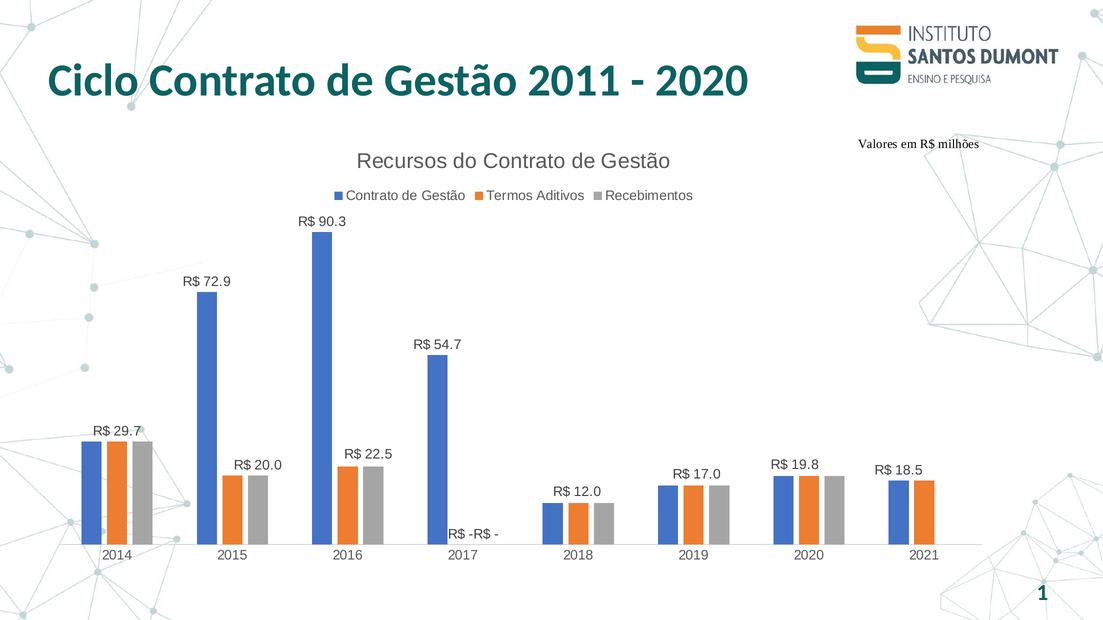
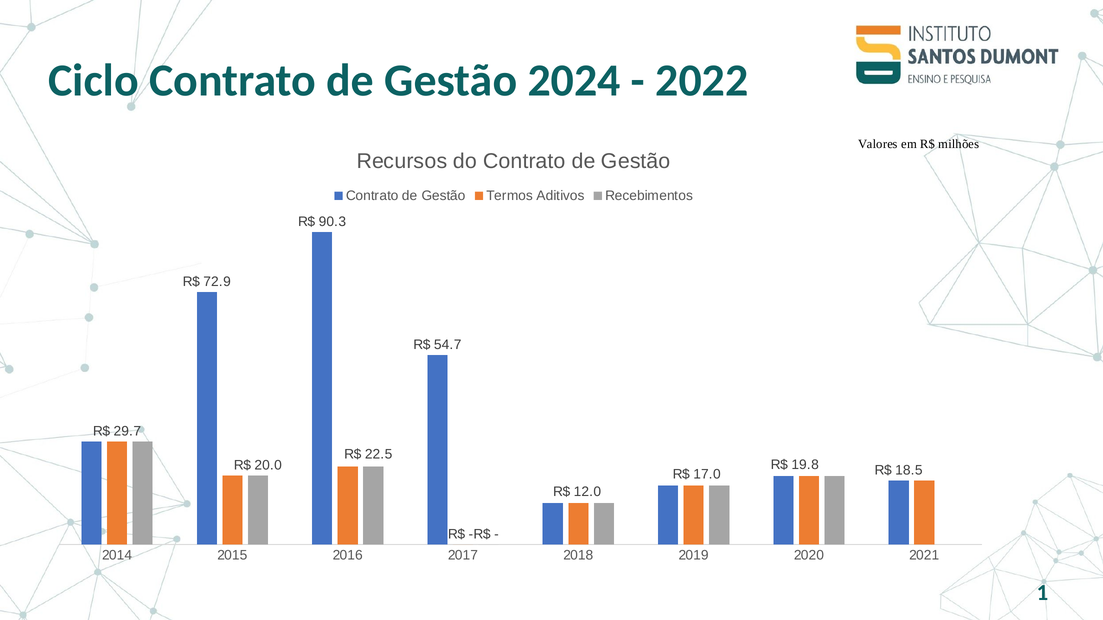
2011: 2011 -> 2024 (574, 81)
2020: 2020 -> 2022 (702, 81)
